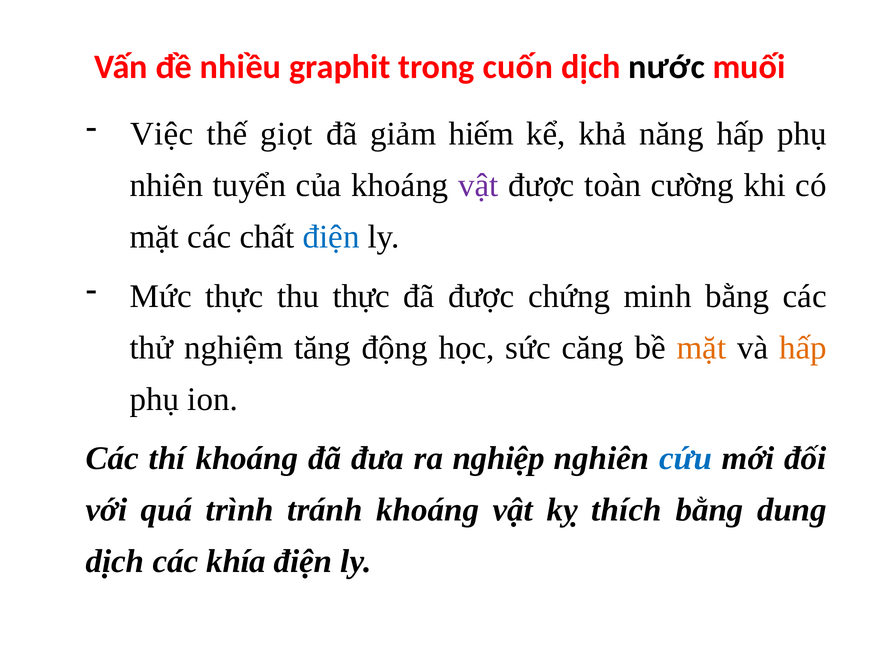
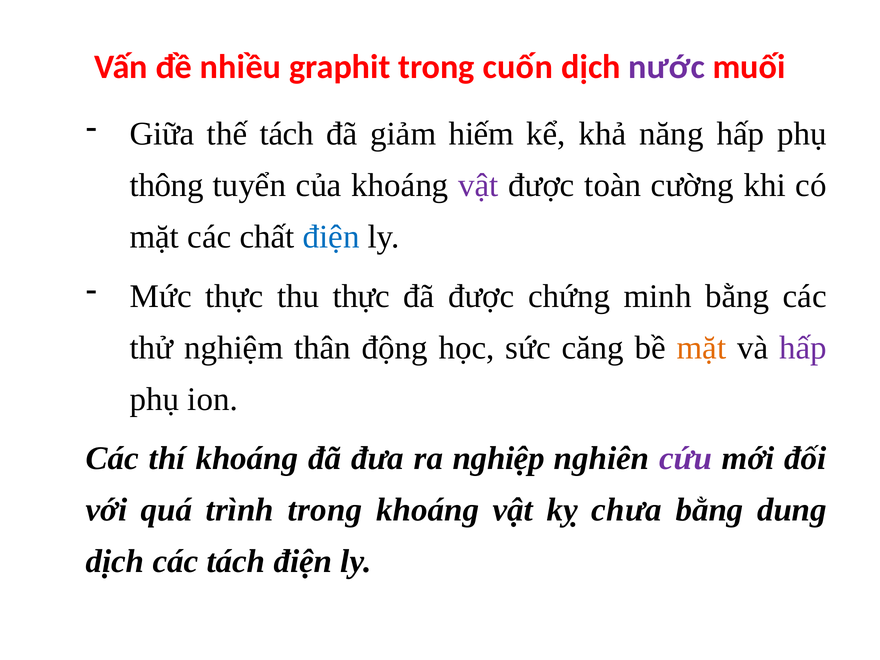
nước colour: black -> purple (667, 67)
Việc: Việc -> Giữa (162, 134)
thế giọt: giọt -> tách (287, 134)
nhiên: nhiên -> thông (167, 185)
tăng: tăng -> thân (322, 348)
hấp colour: orange -> purple (803, 348)
cứu colour: blue -> purple (686, 459)
trình tránh: tránh -> trong (325, 510)
thích: thích -> chưa (627, 510)
các khía: khía -> tách (236, 562)
